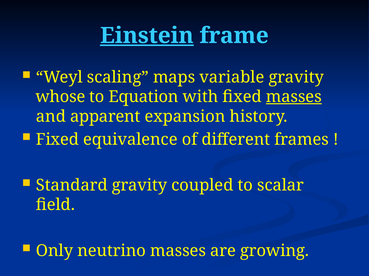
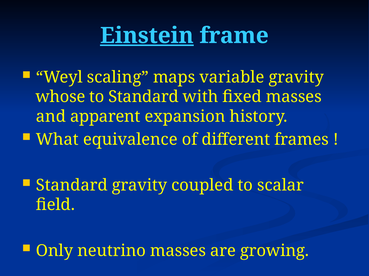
to Equation: Equation -> Standard (144, 97)
masses underline: present -> none (294, 97)
Fixed: Fixed -> What (57, 140)
